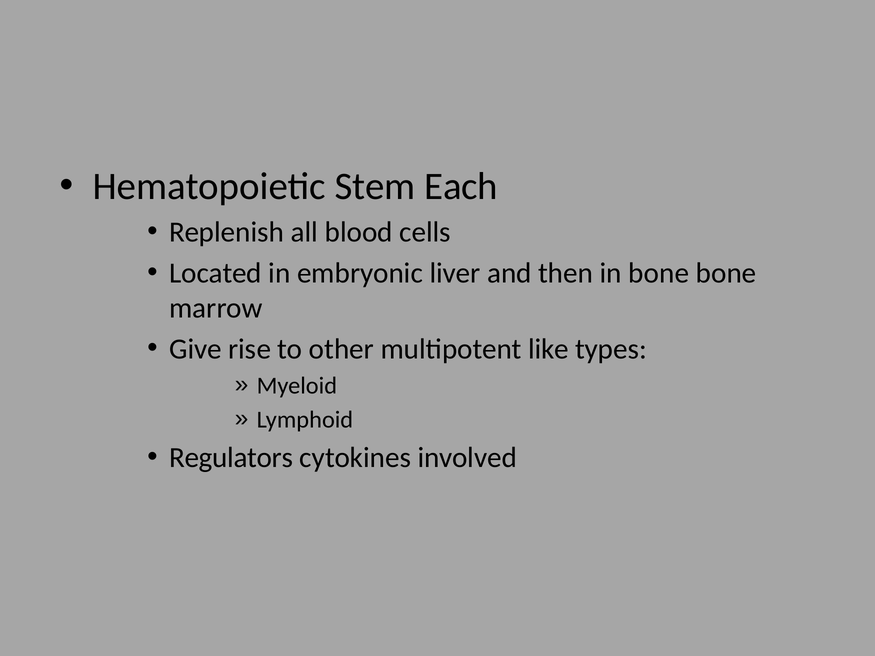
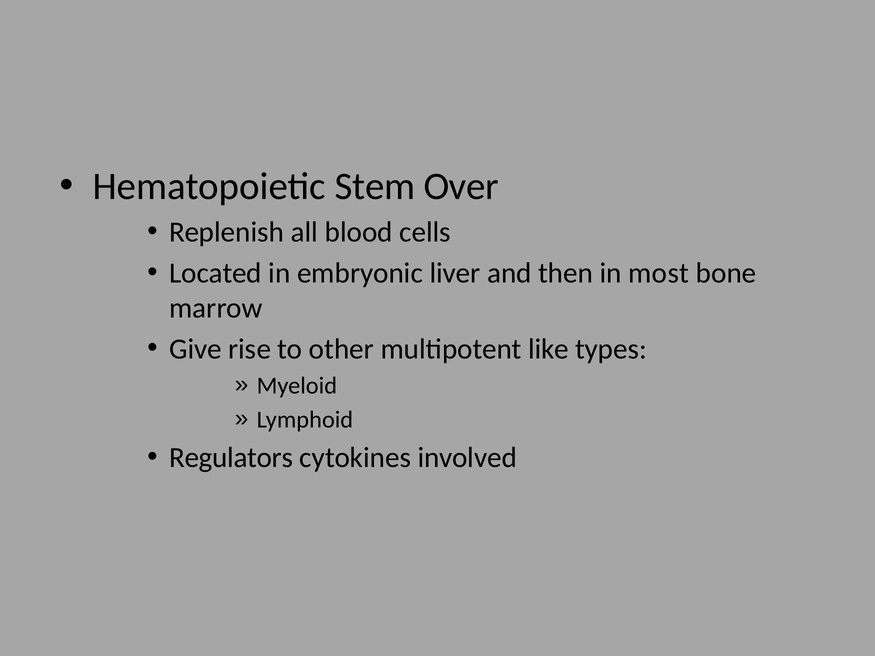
Each: Each -> Over (461, 186)
in bone: bone -> most (659, 273)
